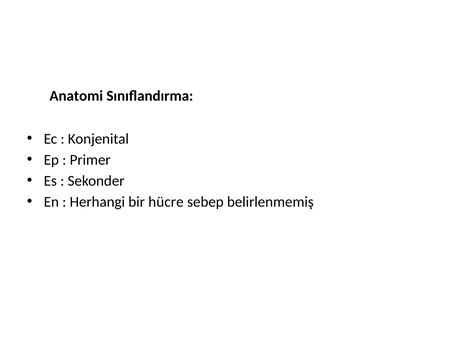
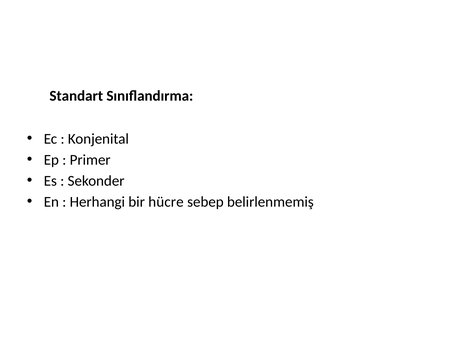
Anatomi: Anatomi -> Standart (76, 96)
